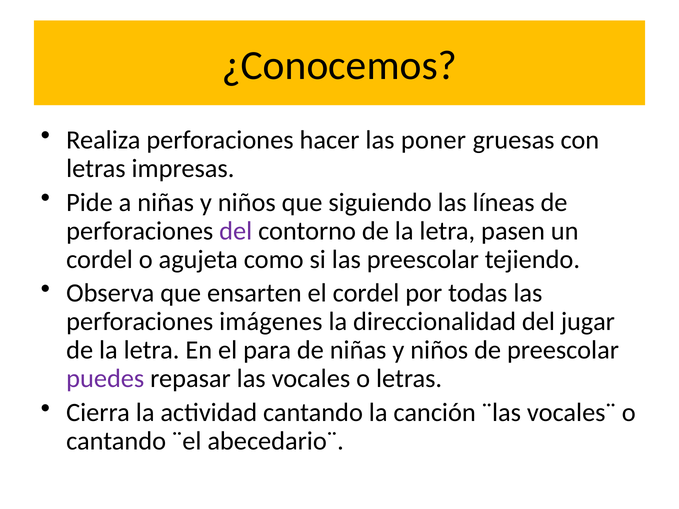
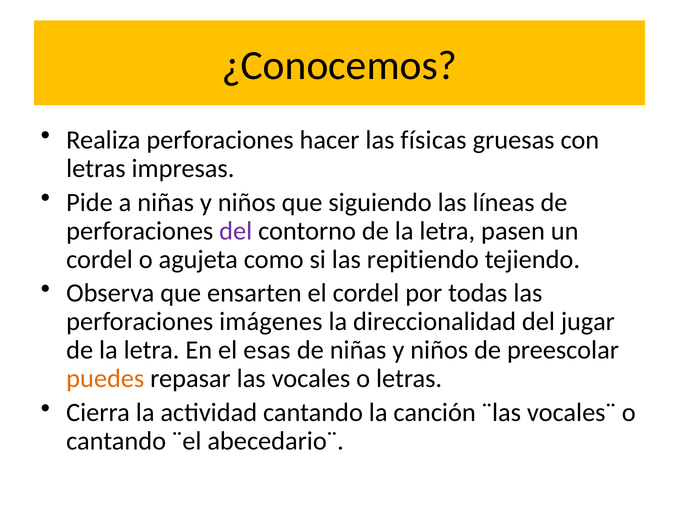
poner: poner -> físicas (433, 140)
las preescolar: preescolar -> repitiendo (423, 259)
para: para -> esas (267, 350)
puedes colour: purple -> orange (105, 379)
